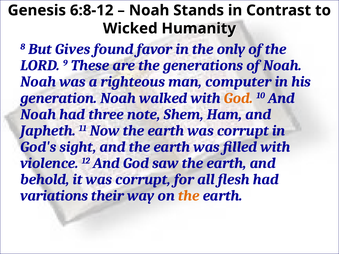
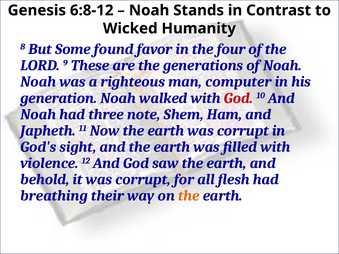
Gives: Gives -> Some (73, 49)
only: only -> four (231, 49)
God colour: orange -> red (238, 98)
variations: variations -> breathing (54, 196)
